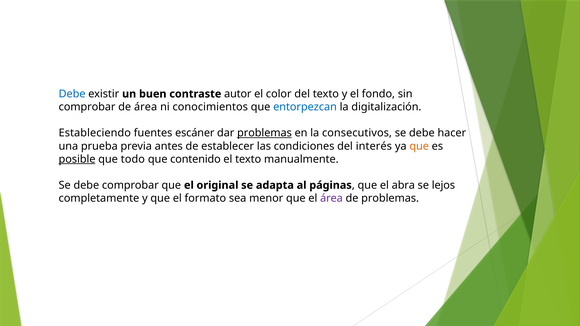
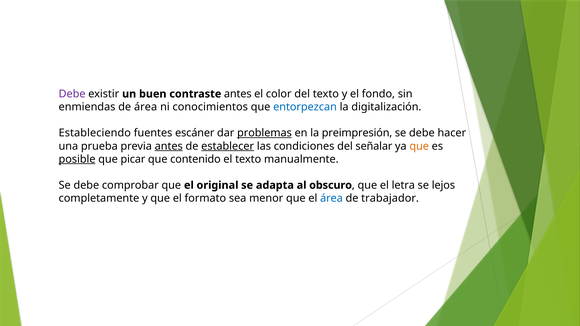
Debe colour: blue -> purple (72, 94)
contraste autor: autor -> antes (238, 94)
comprobar: comprobar -> enmiendas (87, 107)
consecutivos: consecutivos -> preimpresión (357, 133)
antes underline: none -> present (169, 146)
establecer underline: none -> present (228, 146)
interés: interés -> señalar (374, 146)
todo: todo -> picar (133, 159)
páginas: páginas -> obscuro (331, 185)
abra: abra -> letra (403, 185)
área colour: purple -> blue (331, 198)
de problemas: problemas -> trabajador (390, 198)
